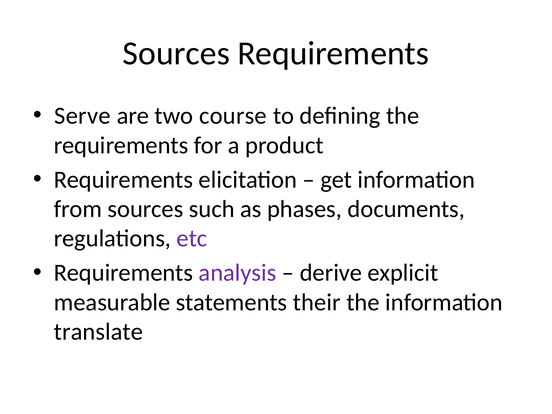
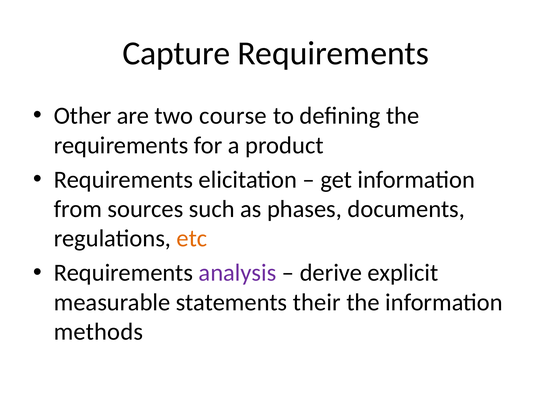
Sources: Sources -> Capture (176, 53)
Serve: Serve -> Other (83, 116)
etc colour: purple -> orange (192, 238)
translate: translate -> methods (98, 332)
